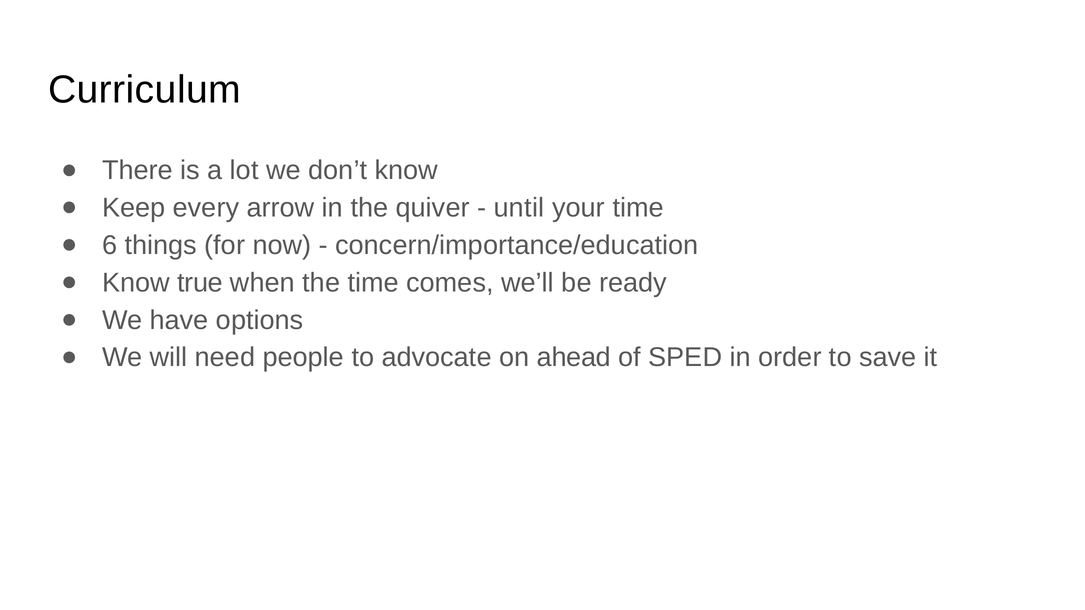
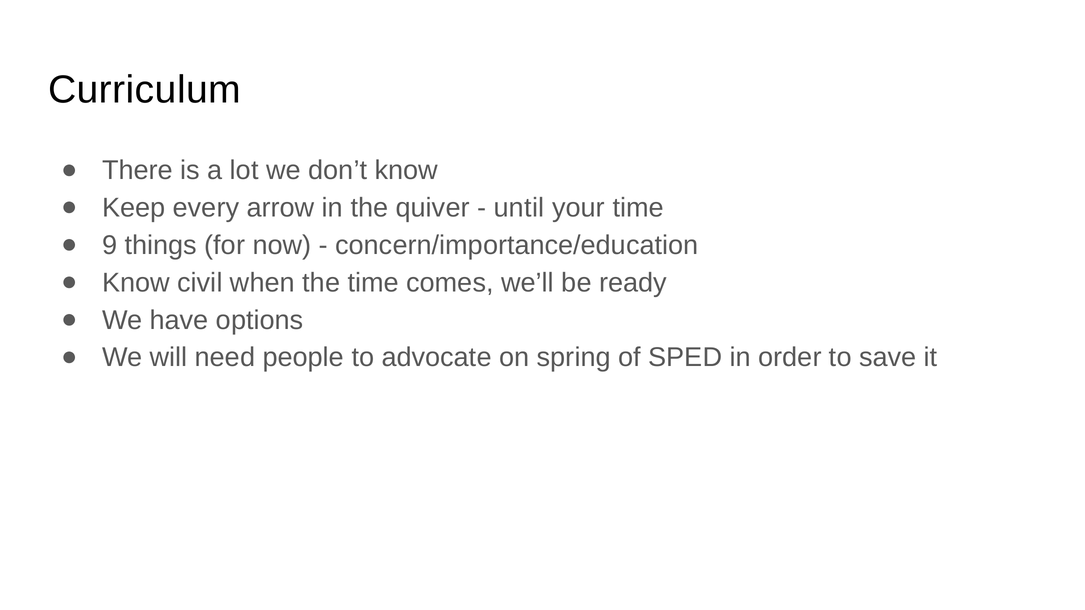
6: 6 -> 9 (110, 245)
true: true -> civil (200, 283)
ahead: ahead -> spring (574, 358)
